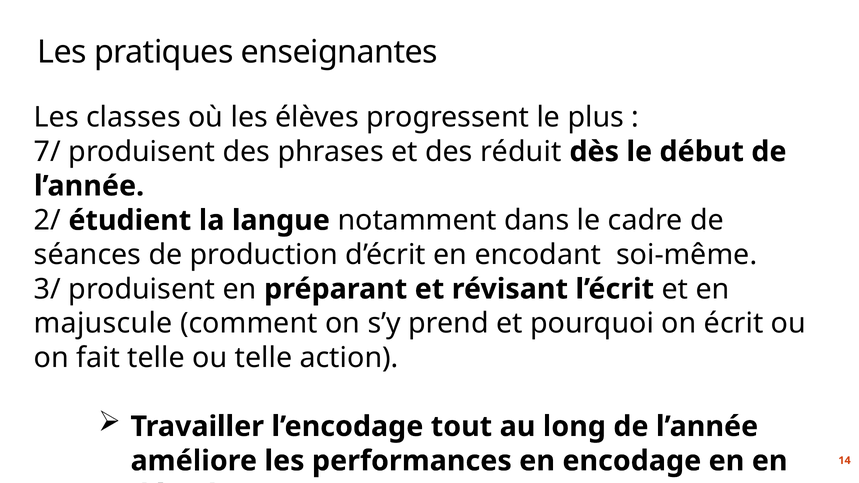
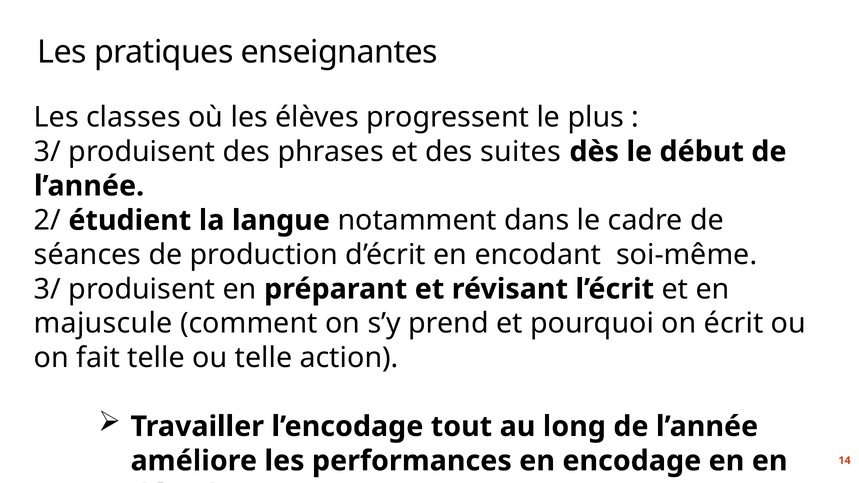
7/: 7/ -> 3/ (47, 152)
réduit: réduit -> suites (521, 152)
